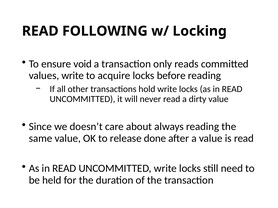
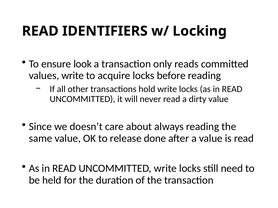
FOLLOWING: FOLLOWING -> IDENTIFIERS (105, 31)
void: void -> look (83, 64)
